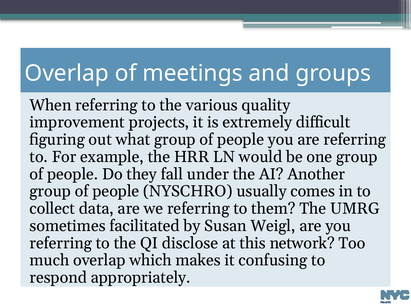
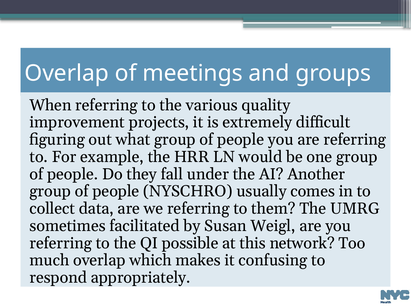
disclose: disclose -> possible (190, 243)
